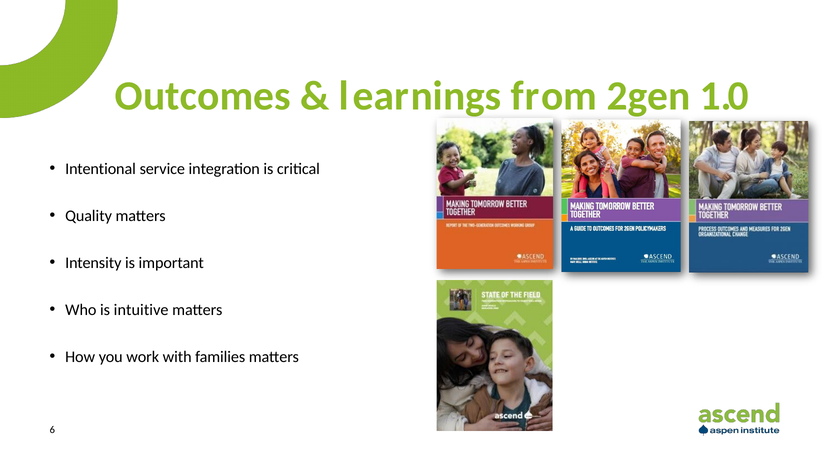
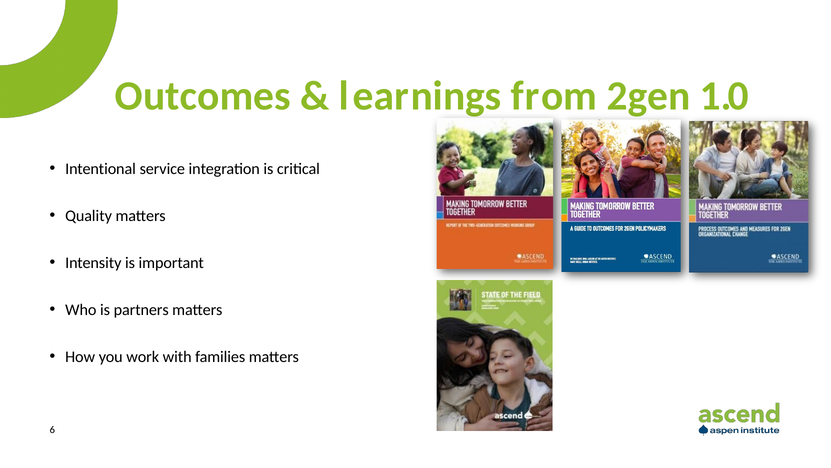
intuitive: intuitive -> partners (141, 309)
